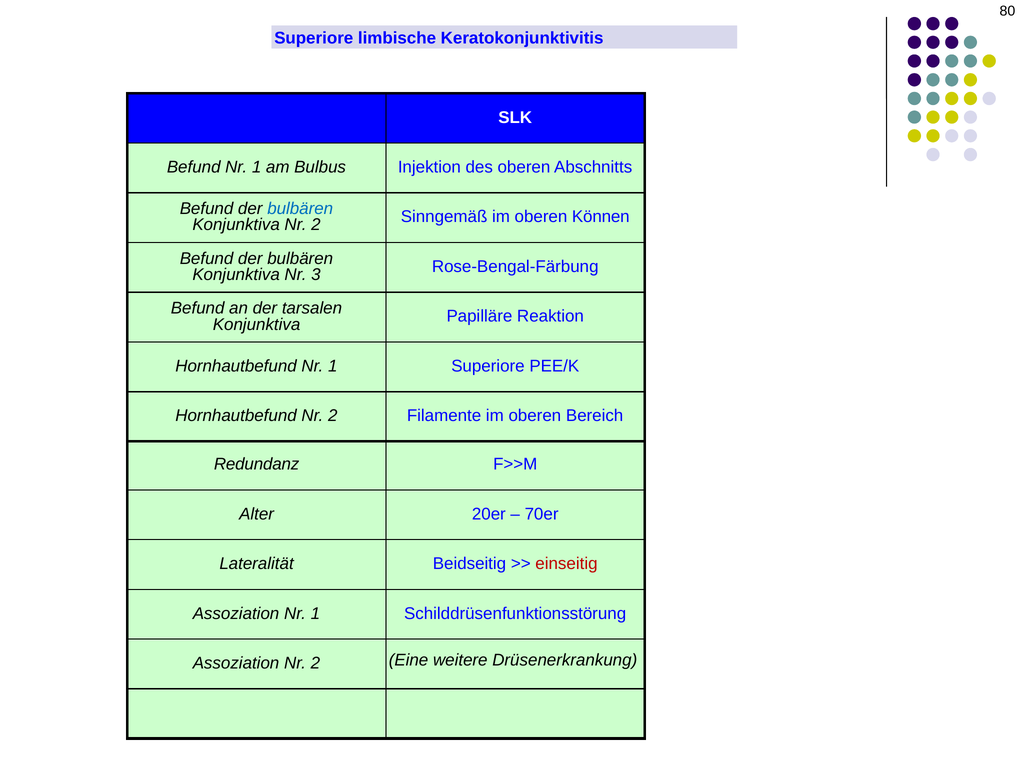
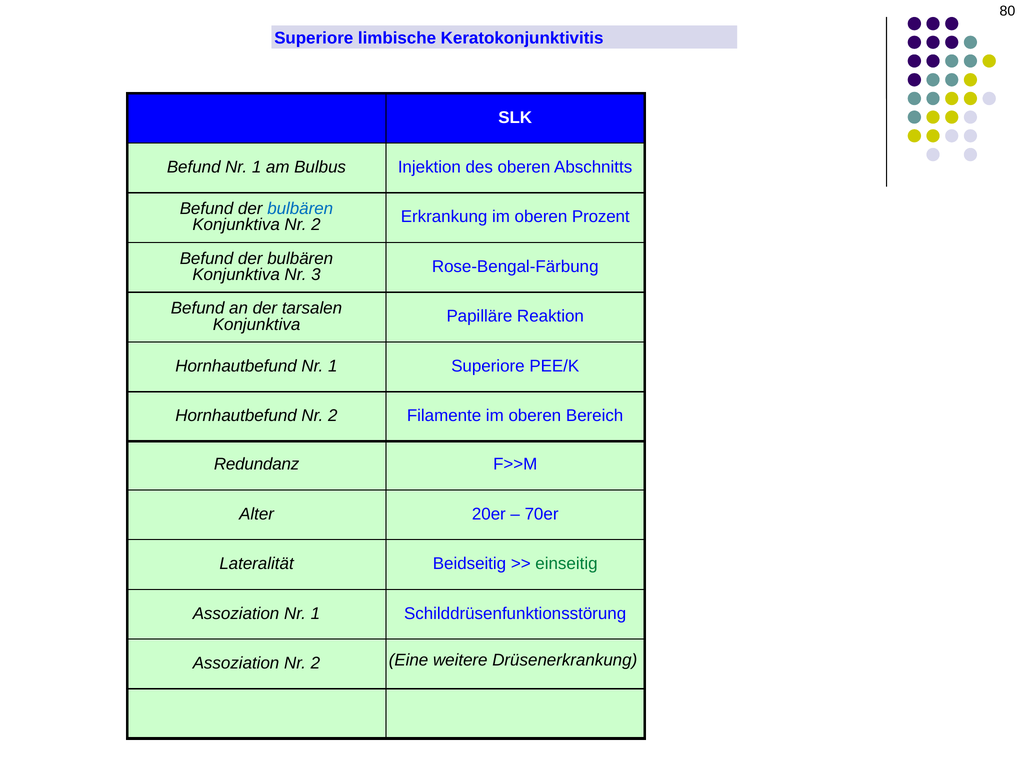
Sinngemäß: Sinngemäß -> Erkrankung (444, 217)
Können: Können -> Prozent (601, 217)
einseitig colour: red -> green (566, 563)
